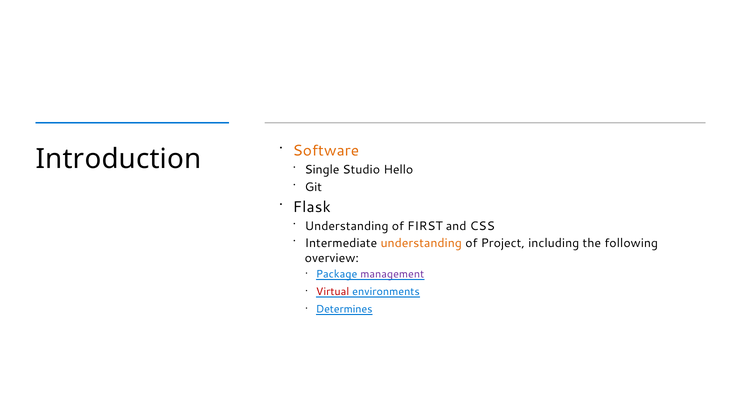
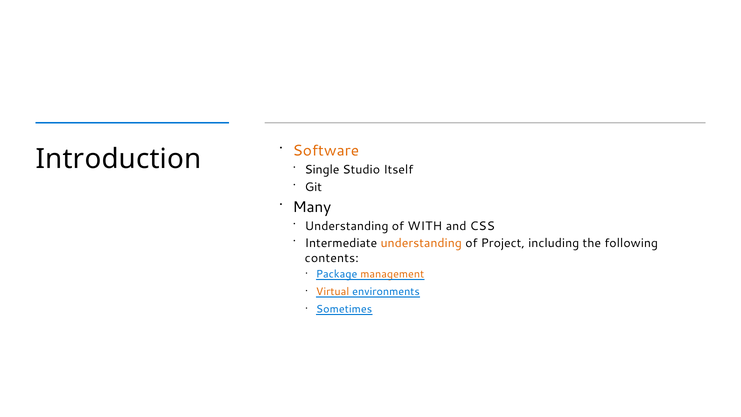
Hello: Hello -> Itself (398, 170)
Flask: Flask -> Many (312, 207)
FIRST: FIRST -> WITH (425, 226)
overview: overview -> contents (332, 258)
management colour: purple -> orange (392, 274)
Virtual colour: red -> orange (333, 291)
Determines: Determines -> Sometimes (344, 309)
